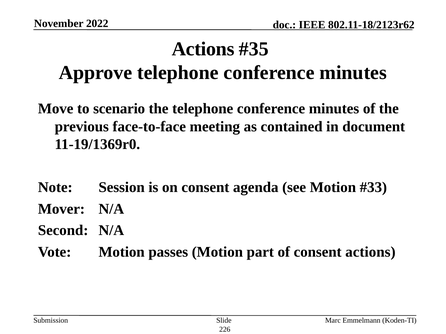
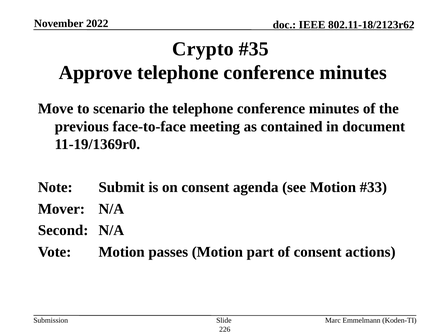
Actions: Actions -> Crypto (203, 49)
Session: Session -> Submit (122, 188)
